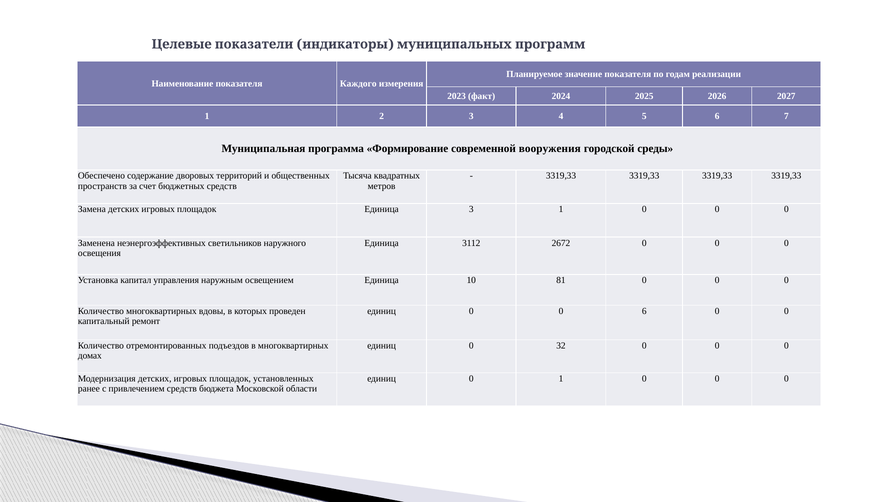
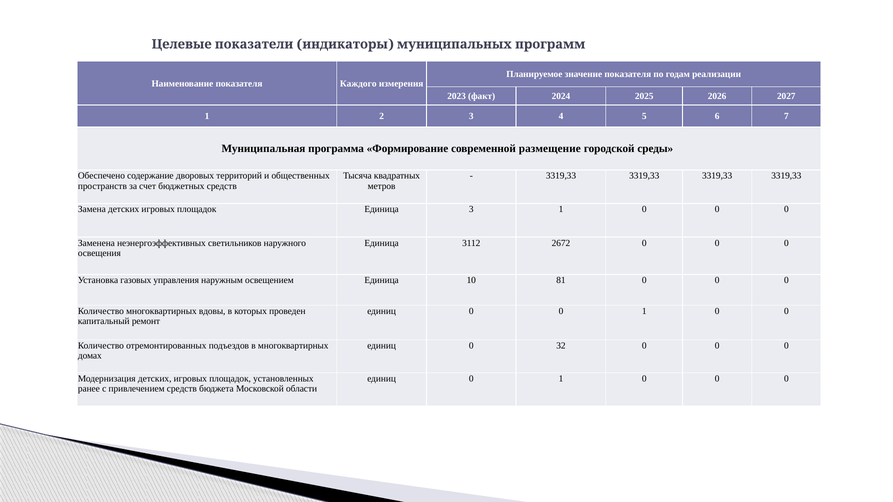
вооружения: вооружения -> размещение (550, 149)
капитал: капитал -> газовых (136, 281)
0 0 6: 6 -> 1 (644, 311)
